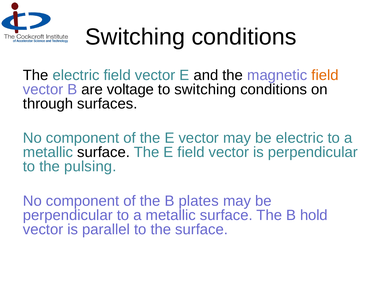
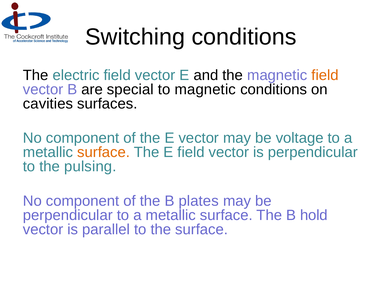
voltage: voltage -> special (130, 90)
to switching: switching -> magnetic (205, 90)
through: through -> cavities (48, 104)
be electric: electric -> voltage (300, 138)
surface colour: black -> orange (104, 153)
